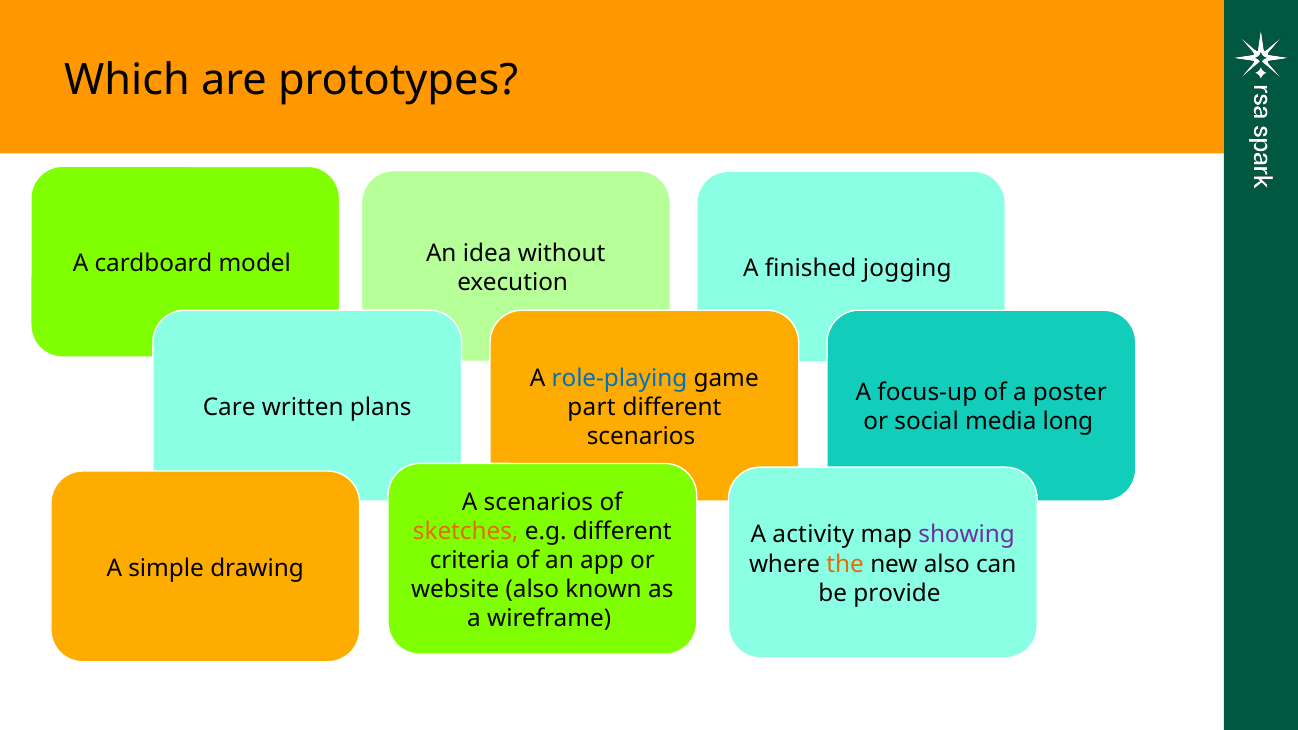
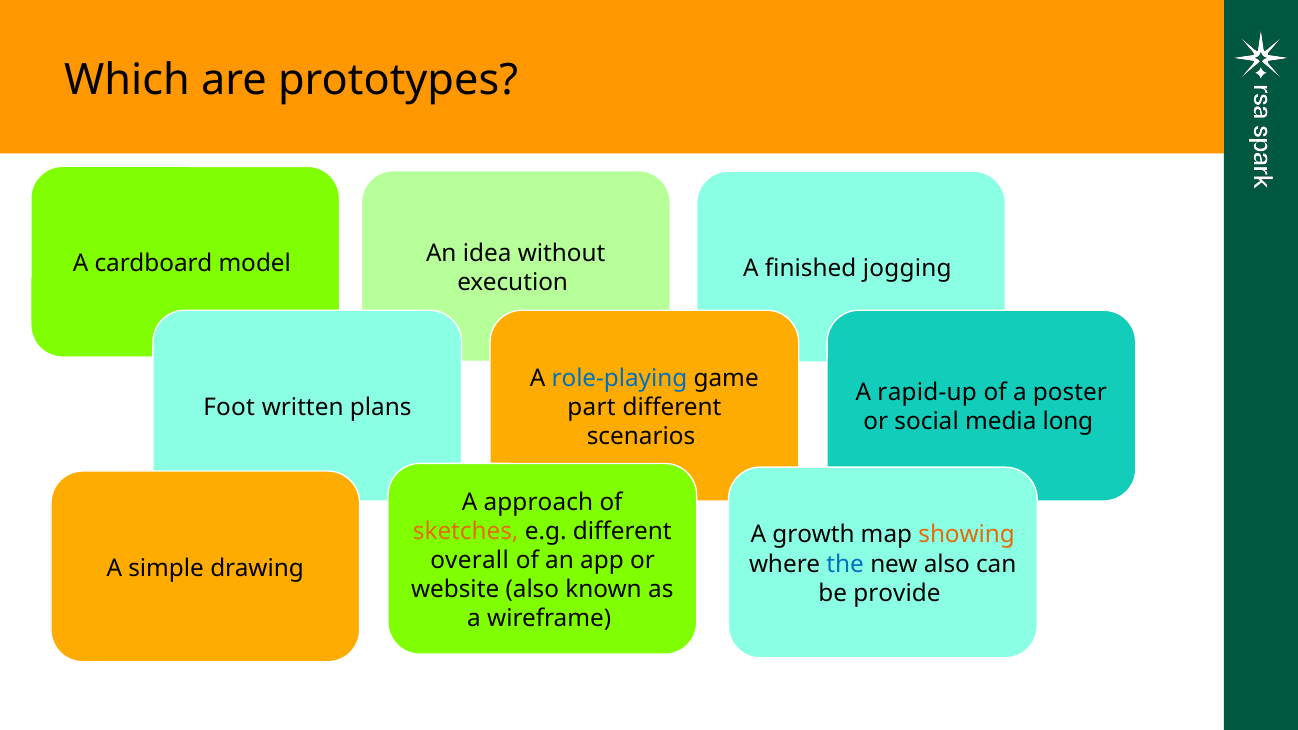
focus-up: focus-up -> rapid-up (927, 393)
Care: Care -> Foot (229, 407)
A scenarios: scenarios -> approach (538, 502)
activity: activity -> growth (814, 535)
showing colour: purple -> orange (967, 535)
criteria: criteria -> overall (470, 561)
the colour: orange -> blue (845, 564)
